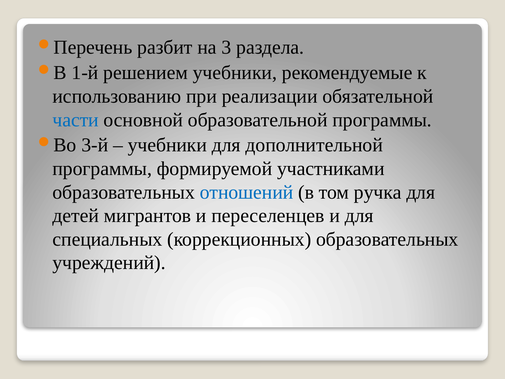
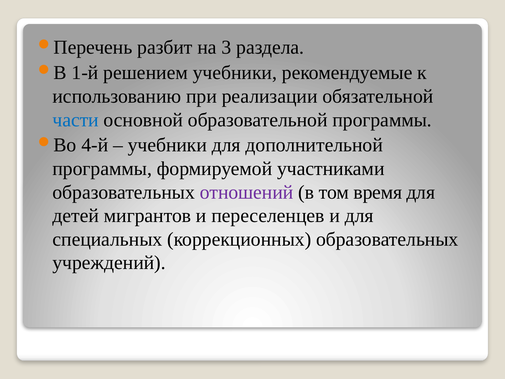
3-й: 3-й -> 4-й (95, 145)
отношений colour: blue -> purple (247, 192)
ручка: ручка -> время (378, 192)
